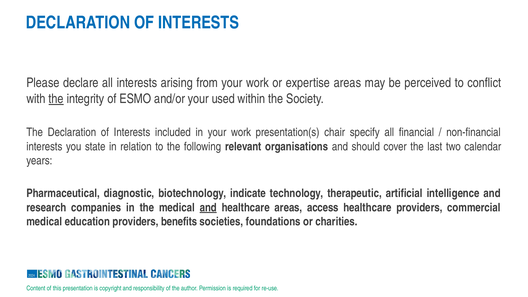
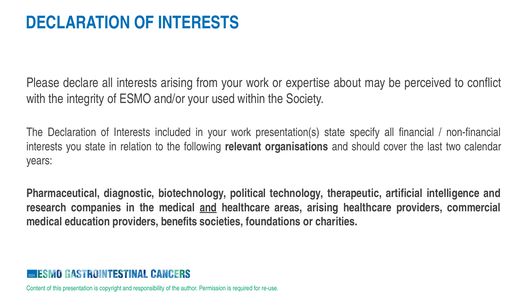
expertise areas: areas -> about (347, 83)
the underline: present -> none (56, 99)
presentation(s chair: chair -> state (335, 132)
indicate: indicate -> political (248, 193)
areas access: access -> arising (323, 207)
